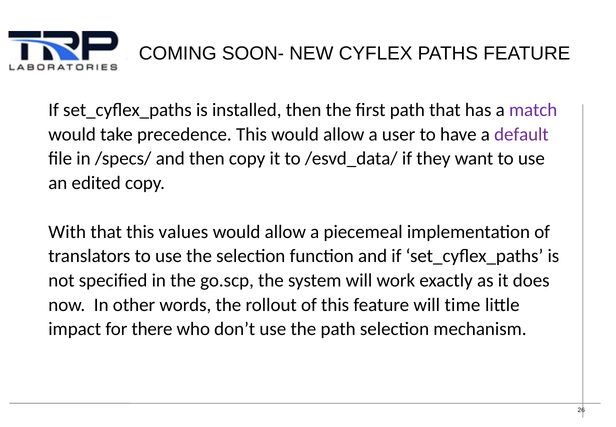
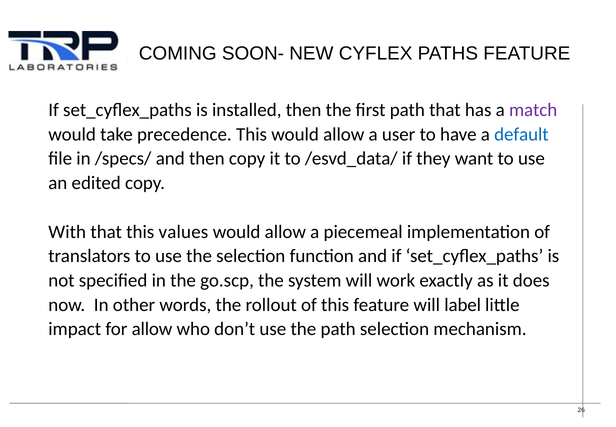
default colour: purple -> blue (521, 134)
time: time -> label (463, 304)
for there: there -> allow (152, 329)
